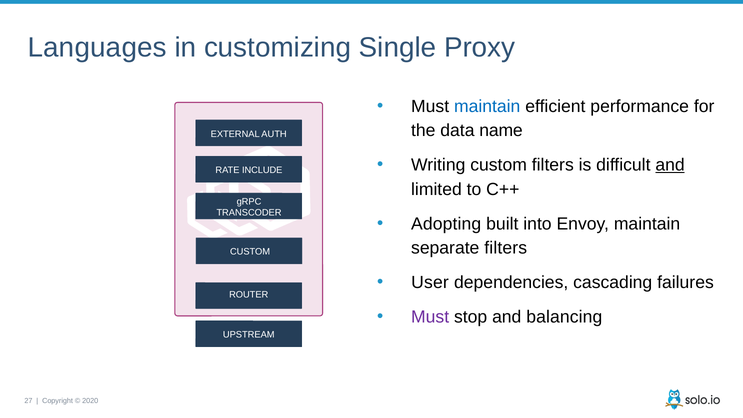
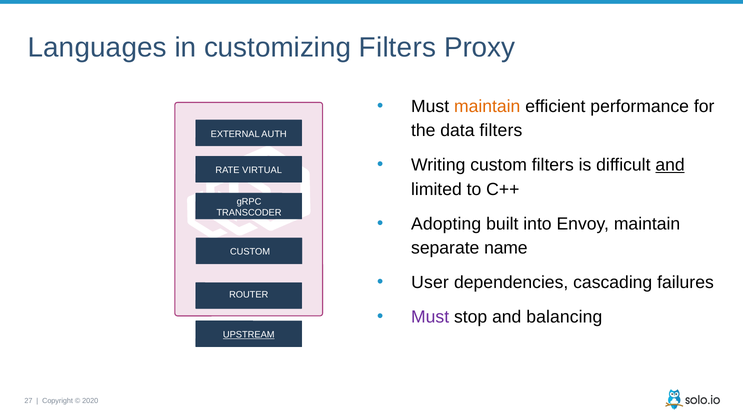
customizing Single: Single -> Filters (397, 48)
maintain colour: blue -> orange (487, 106)
data name: name -> filters (501, 130)
INCLUDE: INCLUDE -> VIRTUAL (262, 170)
separate filters: filters -> name (506, 248)
UPSTREAM underline: none -> present (249, 335)
